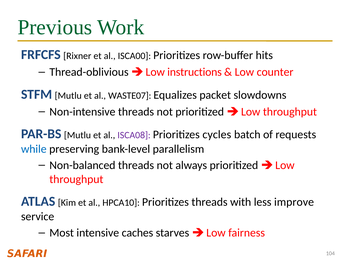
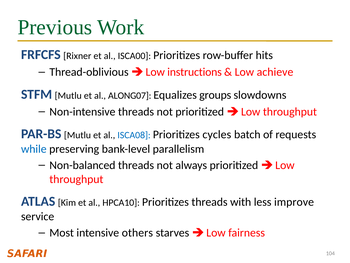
counter: counter -> achieve (275, 72)
WASTE07: WASTE07 -> ALONG07 (130, 95)
packet: packet -> groups (215, 95)
ISCA08 colour: purple -> blue (134, 135)
caches: caches -> others (137, 232)
